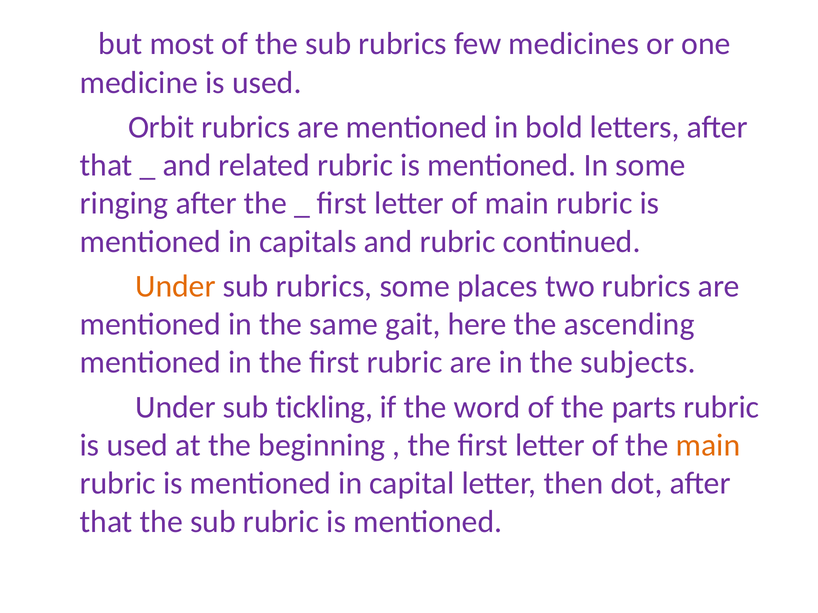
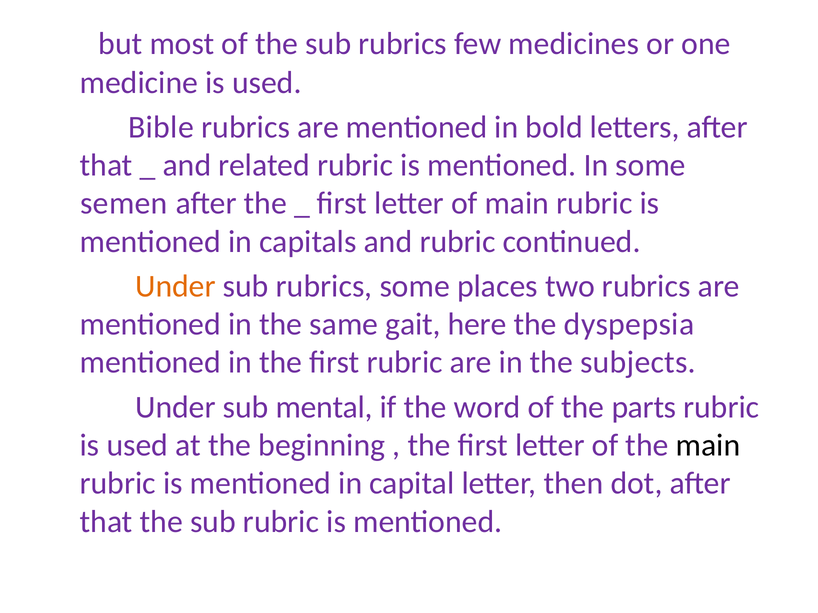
Orbit: Orbit -> Bible (161, 127)
ringing: ringing -> semen (124, 204)
ascending: ascending -> dyspepsia (629, 325)
tickling: tickling -> mental (324, 407)
main colour: orange -> black (708, 446)
